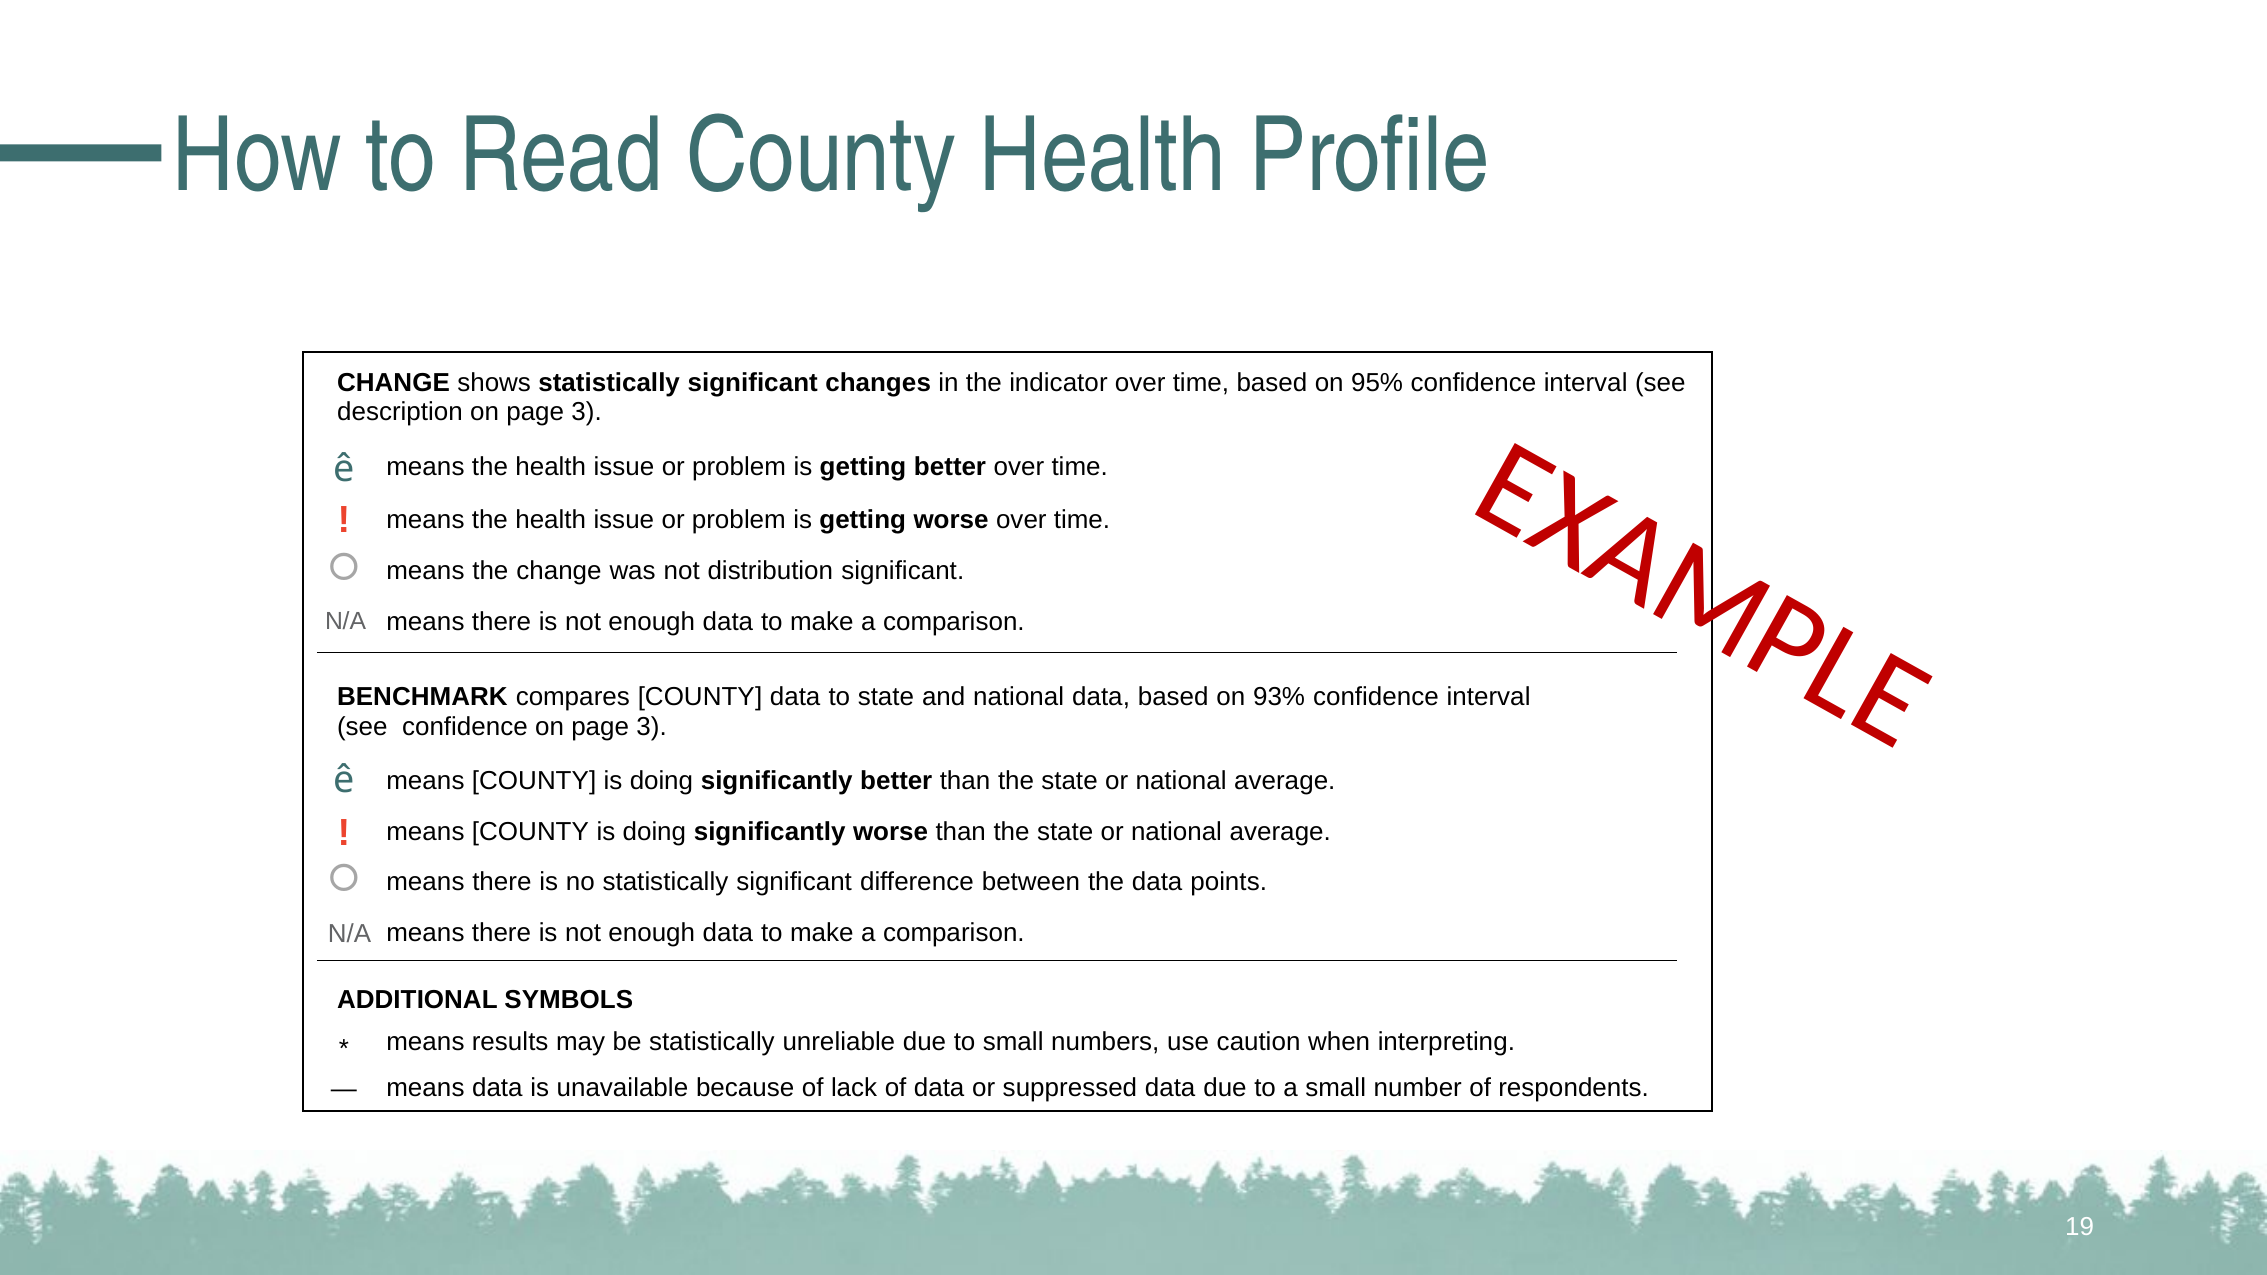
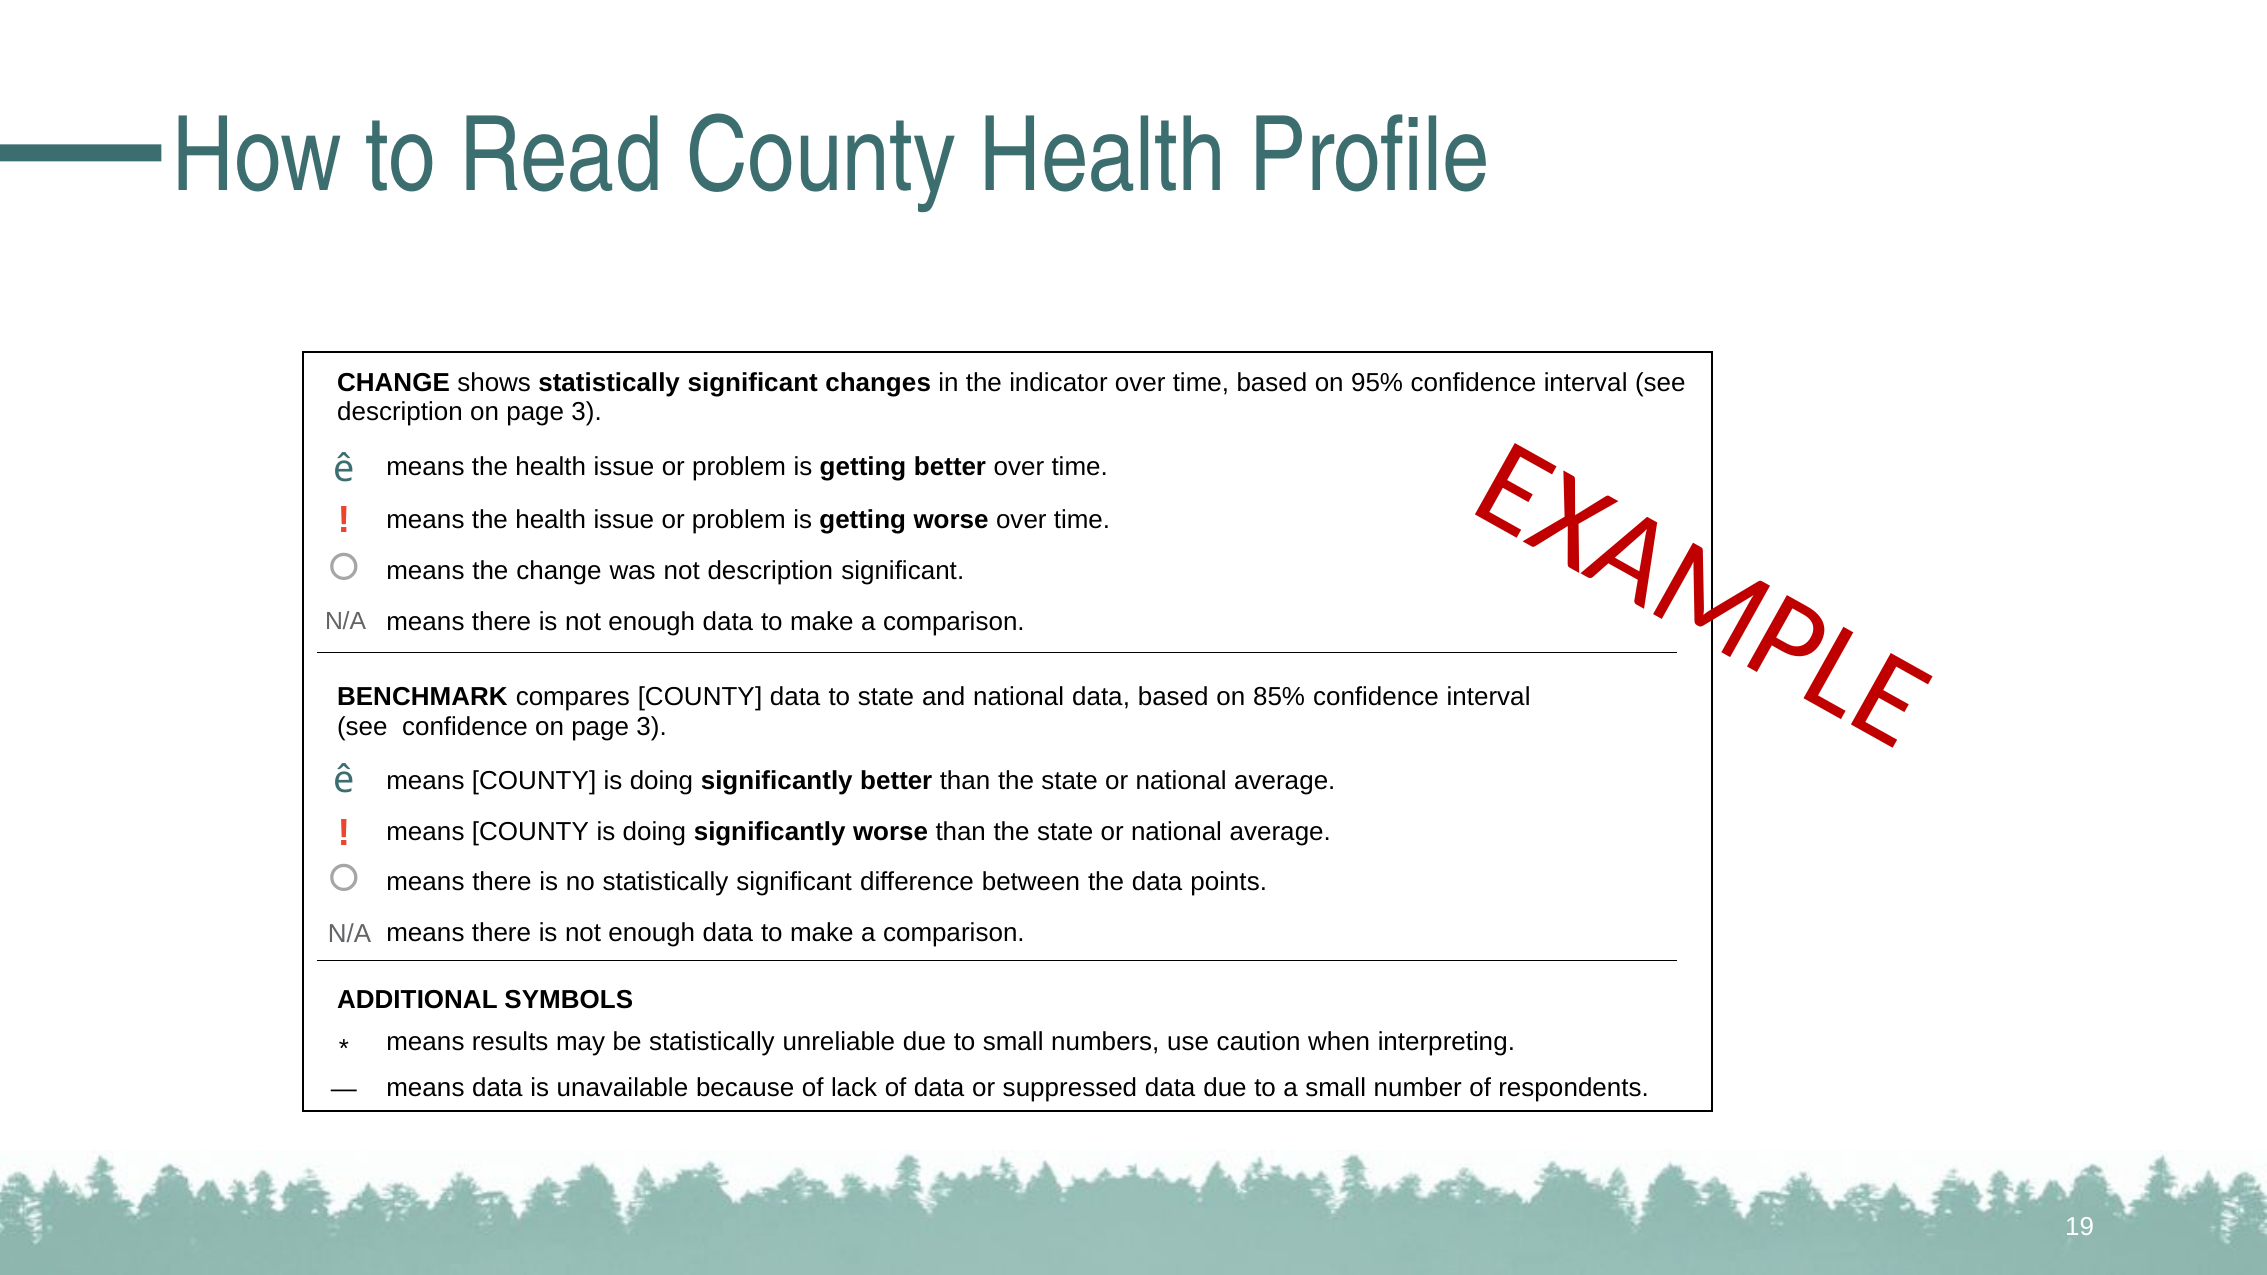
not distribution: distribution -> description (770, 571)
93%: 93% -> 85% (1279, 697)
